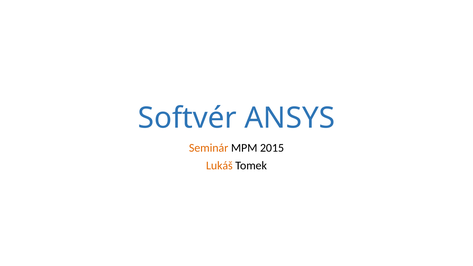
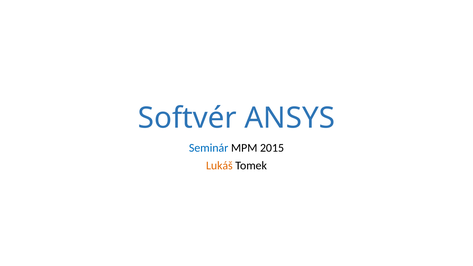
Seminár colour: orange -> blue (209, 148)
